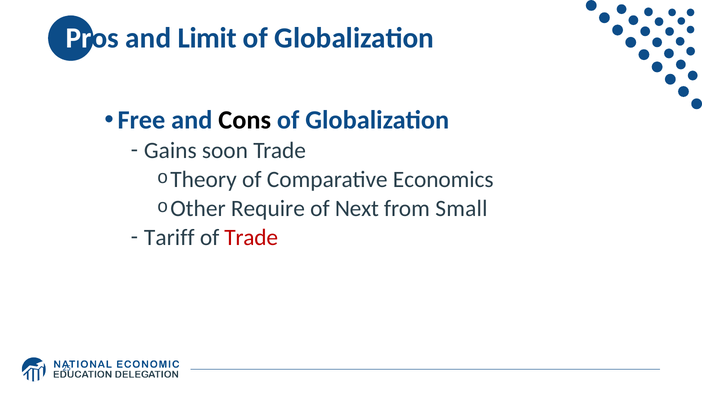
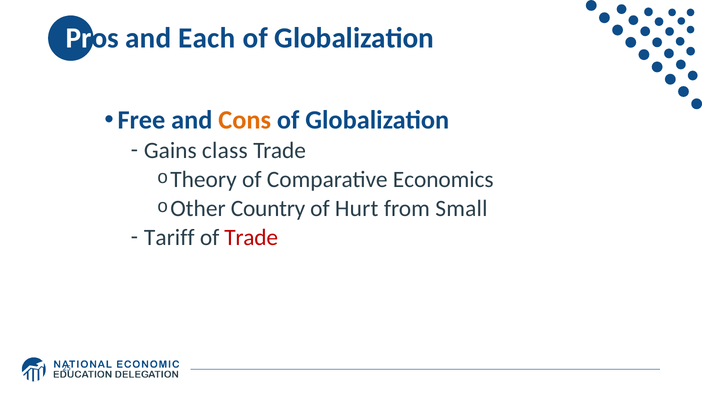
Limit: Limit -> Each (207, 38)
Cons colour: black -> orange (245, 120)
soon: soon -> class (225, 150)
Require: Require -> Country (268, 208)
Next: Next -> Hurt (357, 208)
